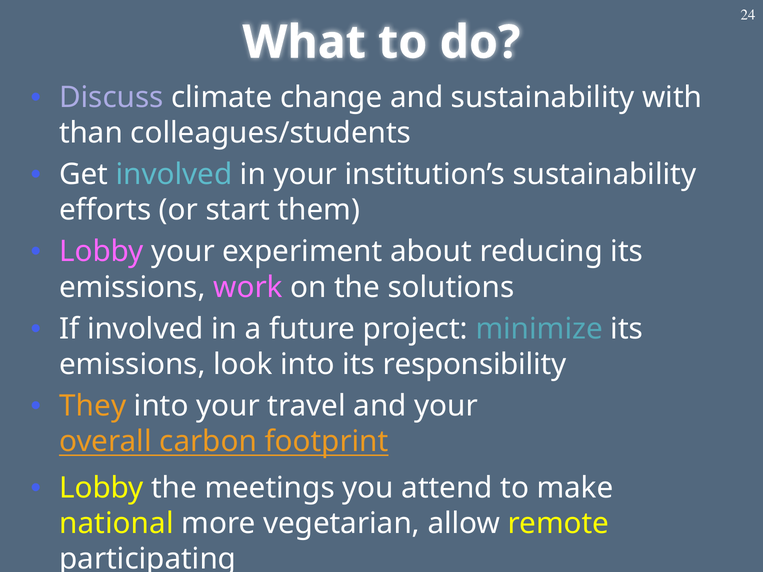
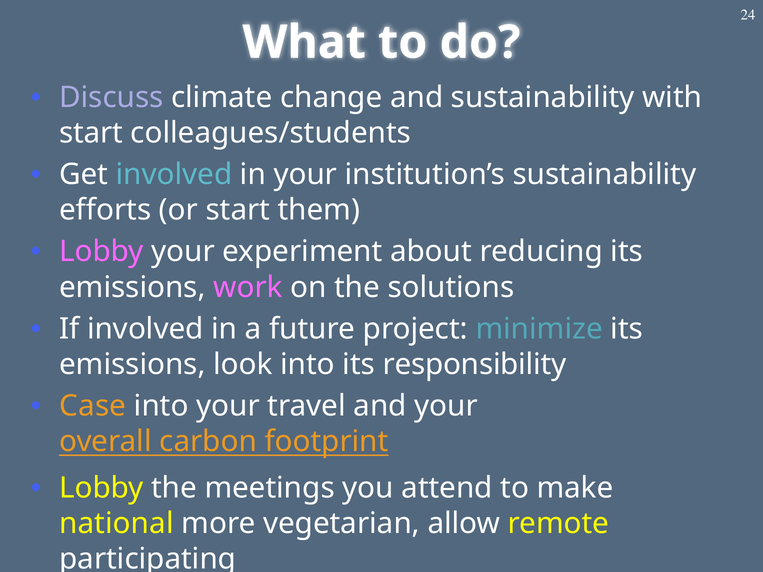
than: than -> start (91, 133)
They: They -> Case (93, 406)
